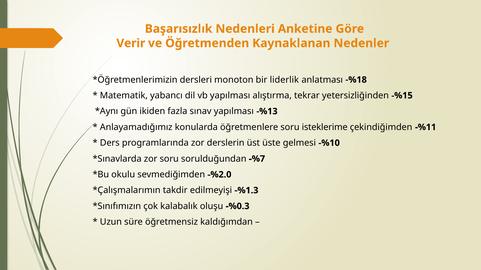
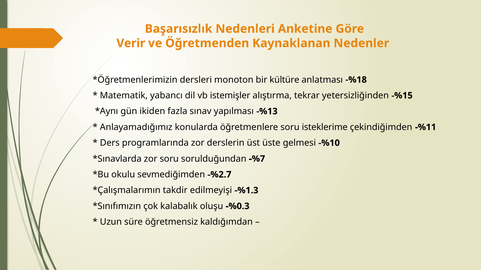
liderlik: liderlik -> kültüre (284, 80)
vb yapılması: yapılması -> istemişler (230, 96)
-%2.0: -%2.0 -> -%2.7 (219, 175)
